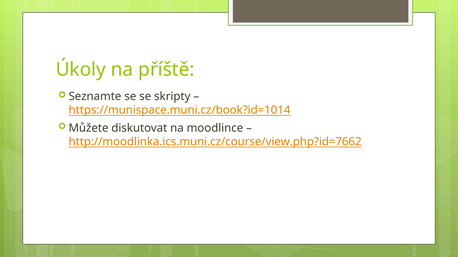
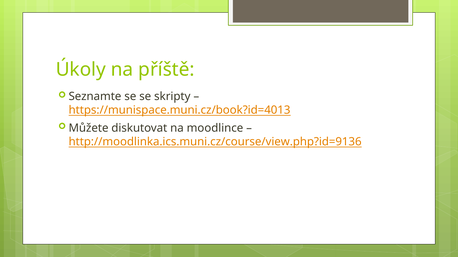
https://munispace.muni.cz/book?id=1014: https://munispace.muni.cz/book?id=1014 -> https://munispace.muni.cz/book?id=4013 (180, 110)
http://moodlinka.ics.muni.cz/course/view.php?id=7662: http://moodlinka.ics.muni.cz/course/view.php?id=7662 -> http://moodlinka.ics.muni.cz/course/view.php?id=9136 (215, 142)
